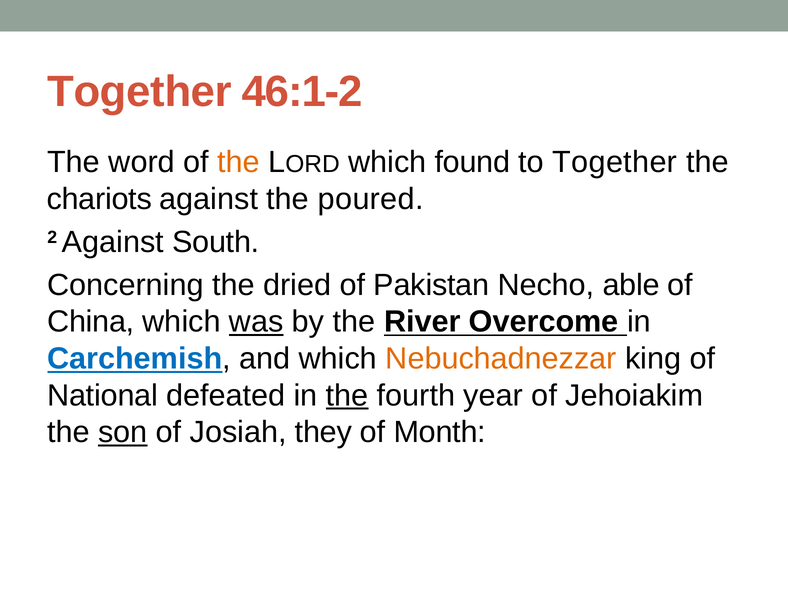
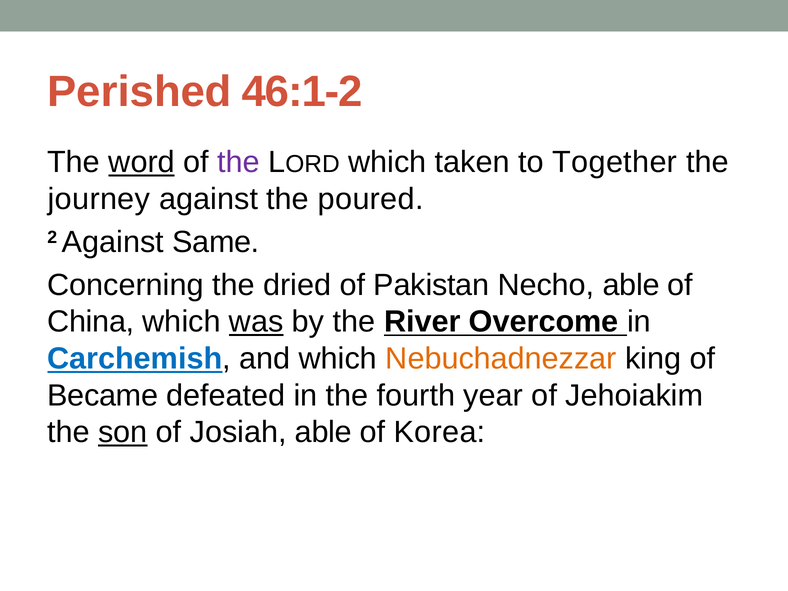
Together: Together -> Perished (139, 92)
word underline: none -> present (142, 162)
the colour: orange -> purple (238, 162)
found: found -> taken (472, 162)
chariots: chariots -> journey (99, 199)
South: South -> Same (216, 242)
National: National -> Became (103, 395)
the underline: present -> none (347, 395)
Josiah they: they -> able (323, 432)
Month: Month -> Korea (440, 432)
